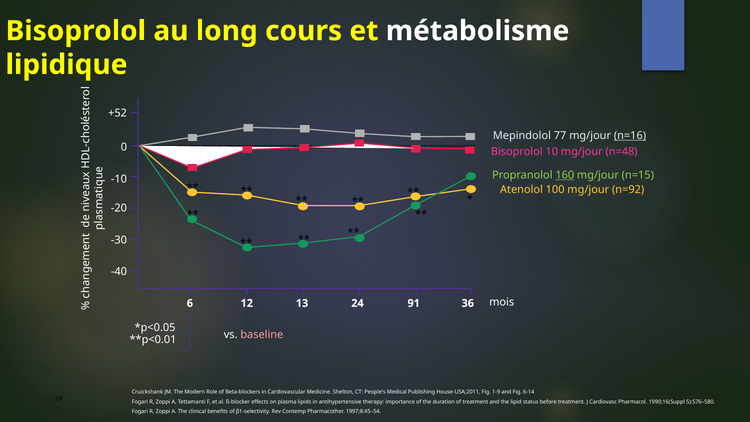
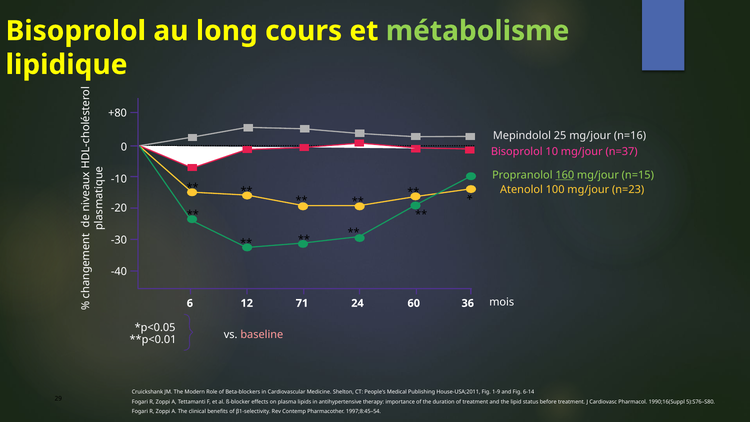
métabolisme colour: white -> light green (478, 31)
+52: +52 -> +80 (118, 113)
77: 77 -> 25 (560, 136)
n=16 underline: present -> none (630, 136)
n=48: n=48 -> n=37 (622, 152)
n=92: n=92 -> n=23 (628, 190)
13: 13 -> 71 (302, 303)
91: 91 -> 60 (414, 303)
